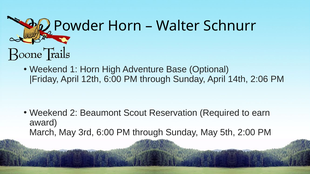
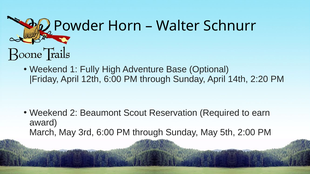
1 Horn: Horn -> Fully (90, 70)
2:06: 2:06 -> 2:20 (259, 79)
